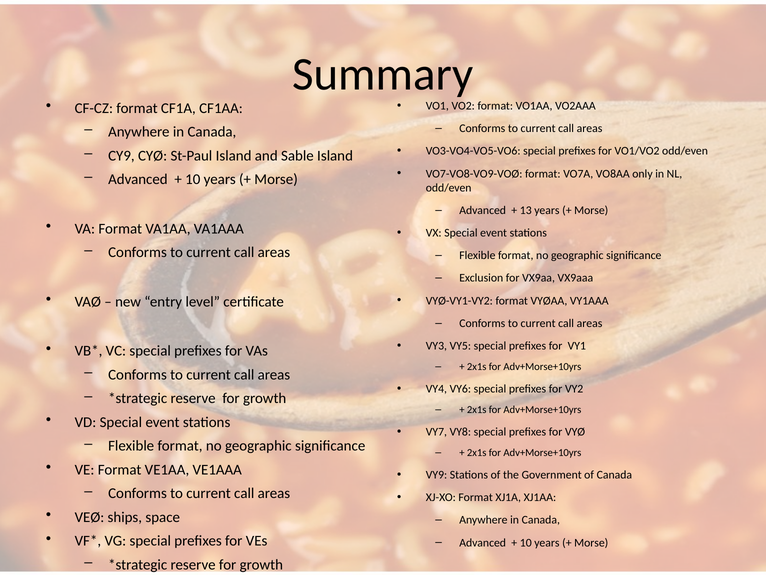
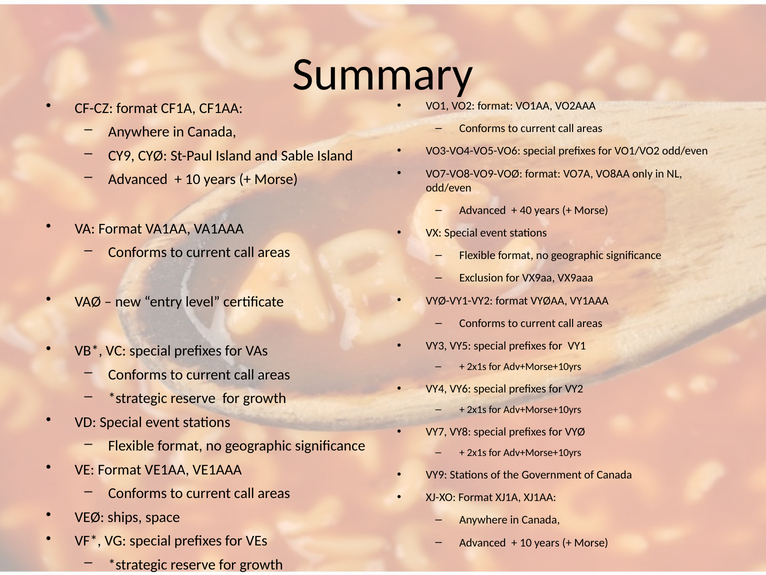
13: 13 -> 40 (526, 210)
